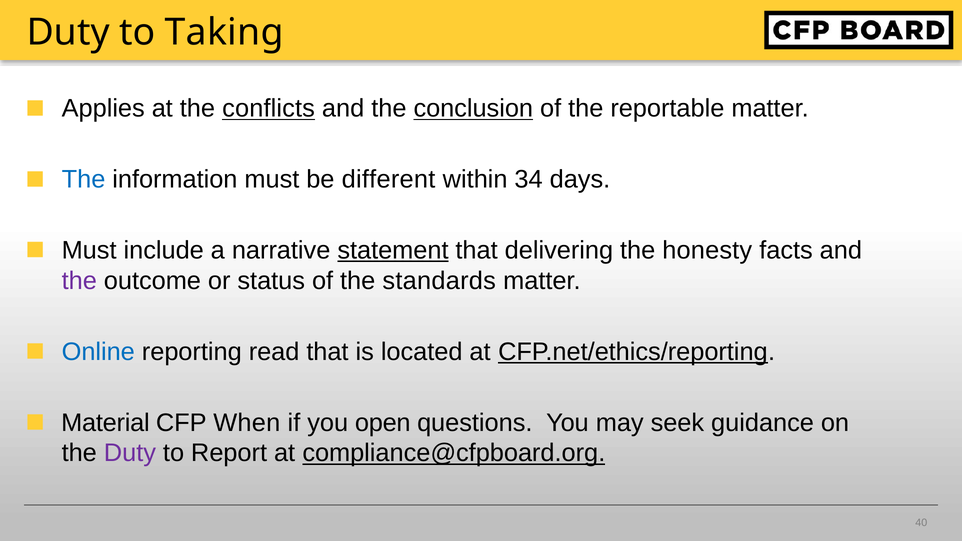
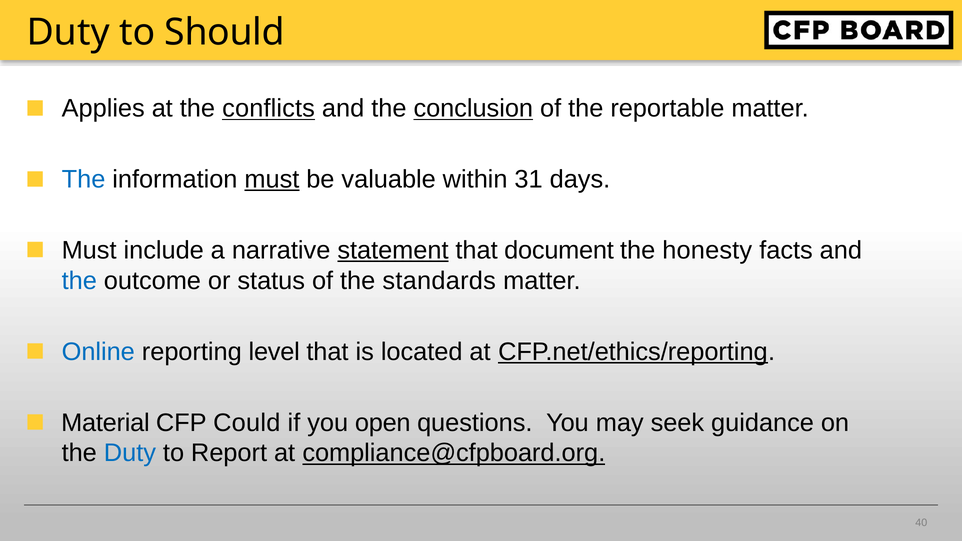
Taking: Taking -> Should (225, 33)
must underline: none -> present (272, 179)
different: different -> valuable (389, 179)
34: 34 -> 31 (529, 179)
delivering: delivering -> document (559, 250)
the colour: purple -> blue (79, 281)
read: read -> level (274, 352)
When: When -> Could (247, 423)
Duty colour: purple -> blue (130, 453)
